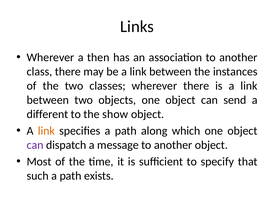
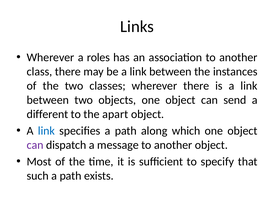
then: then -> roles (98, 57)
show: show -> apart (115, 114)
link colour: orange -> blue (46, 130)
